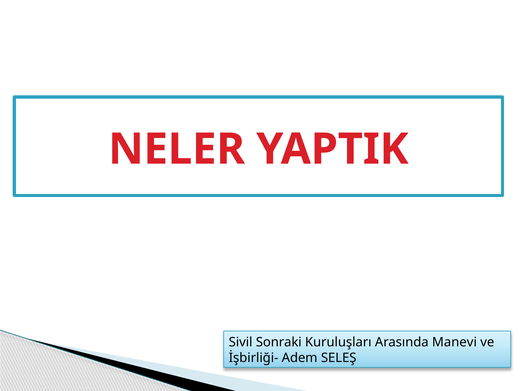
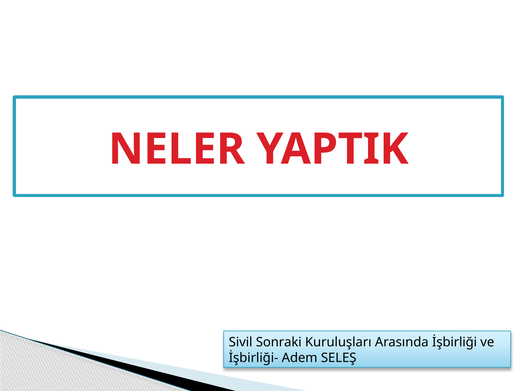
Manevi: Manevi -> İşbirliği (455, 342)
